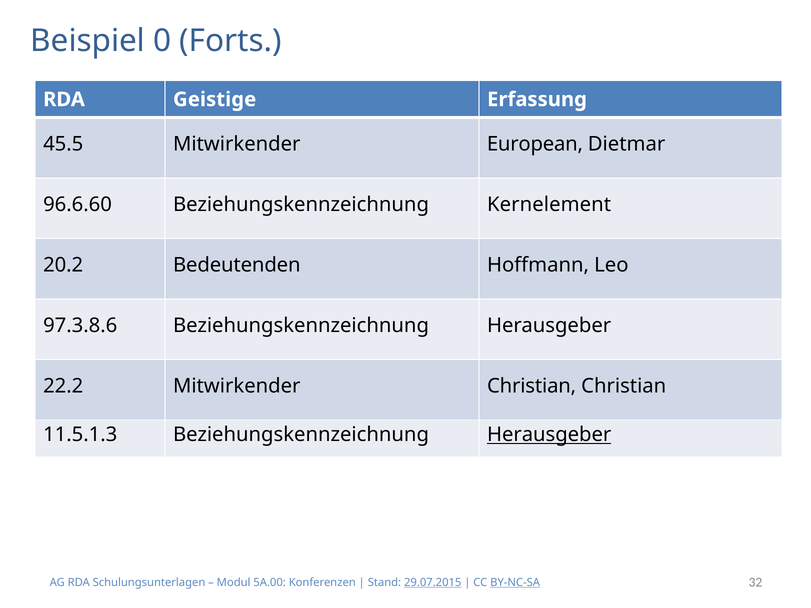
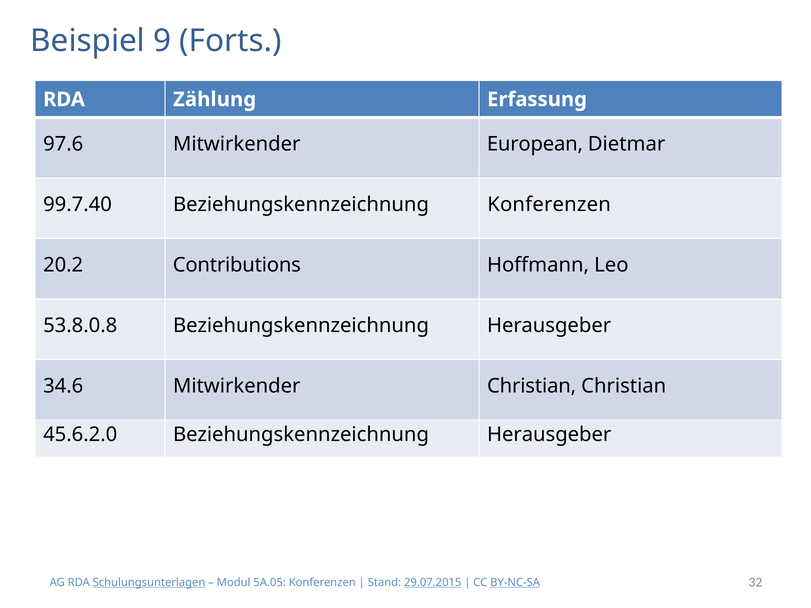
0: 0 -> 9 (162, 41)
Geistige: Geistige -> Zählung (215, 100)
45.5: 45.5 -> 97.6 (63, 144)
96.6.60: 96.6.60 -> 99.7.40 (78, 205)
Beziehungskennzeichnung Kernelement: Kernelement -> Konferenzen (549, 205)
Bedeutenden: Bedeutenden -> Contributions (237, 265)
97.3.8.6: 97.3.8.6 -> 53.8.0.8 (80, 326)
22.2: 22.2 -> 34.6 (63, 386)
11.5.1.3: 11.5.1.3 -> 45.6.2.0 (80, 435)
Herausgeber underline: present -> none (549, 435)
Schulungsunterlagen underline: none -> present (149, 583)
5A.00: 5A.00 -> 5A.05 (270, 583)
